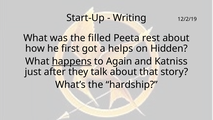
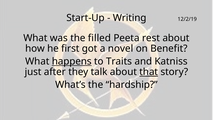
helps: helps -> novel (121, 48)
Hidden: Hidden -> Benefit (169, 48)
Again: Again -> Traits (119, 61)
that underline: none -> present (149, 72)
